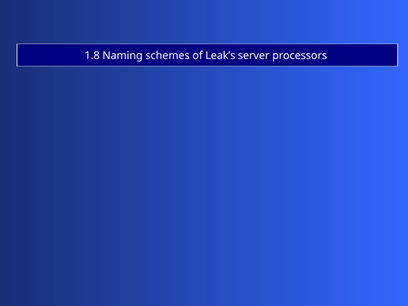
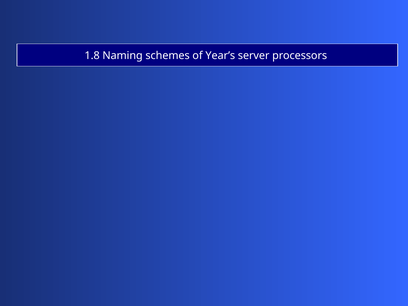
Leak’s: Leak’s -> Year’s (220, 56)
